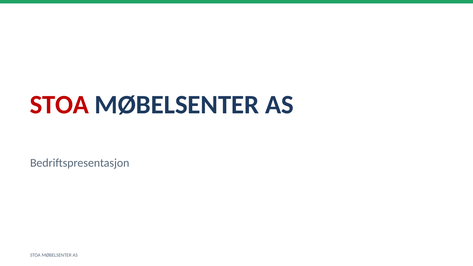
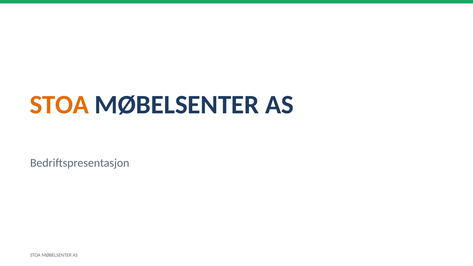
STOA colour: red -> orange (59, 105)
